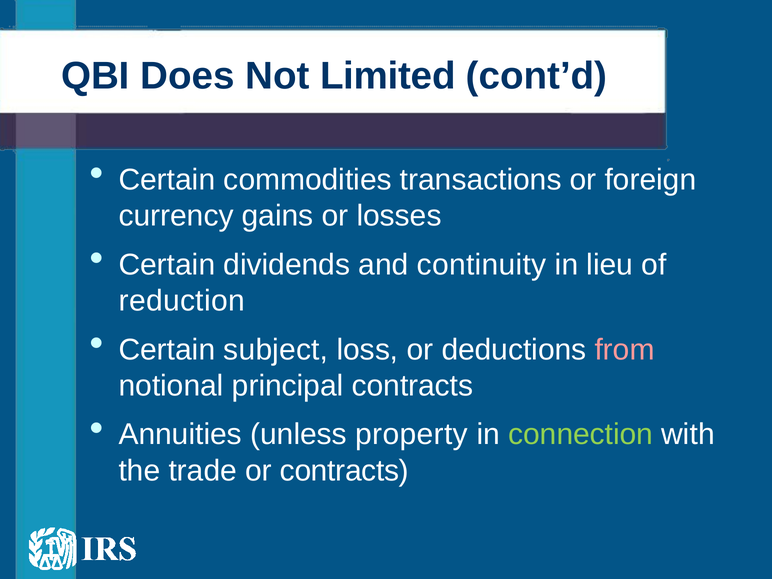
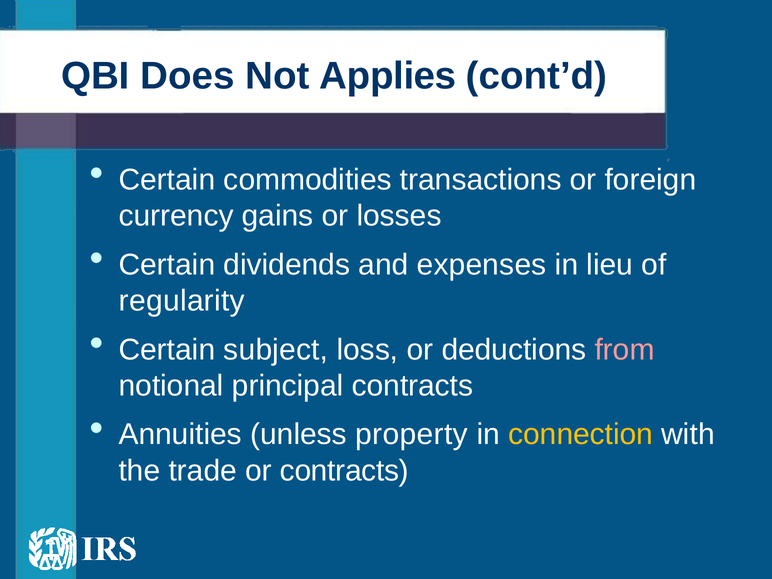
Limited: Limited -> Applies (388, 76)
continuity: continuity -> expenses (482, 265)
reduction: reduction -> regularity (182, 301)
connection colour: light green -> yellow (581, 435)
